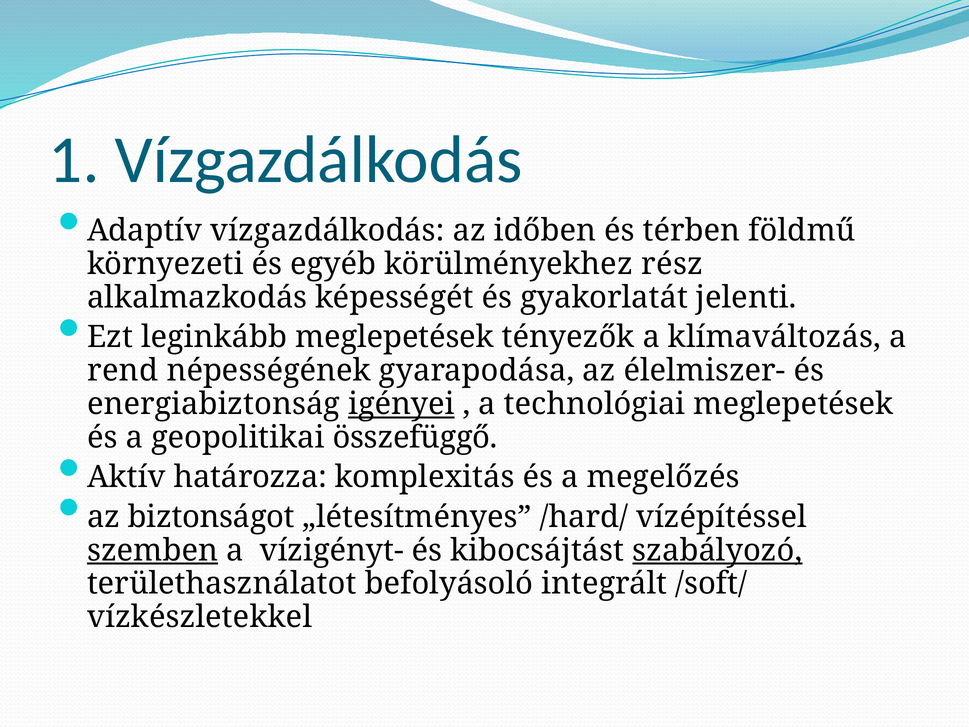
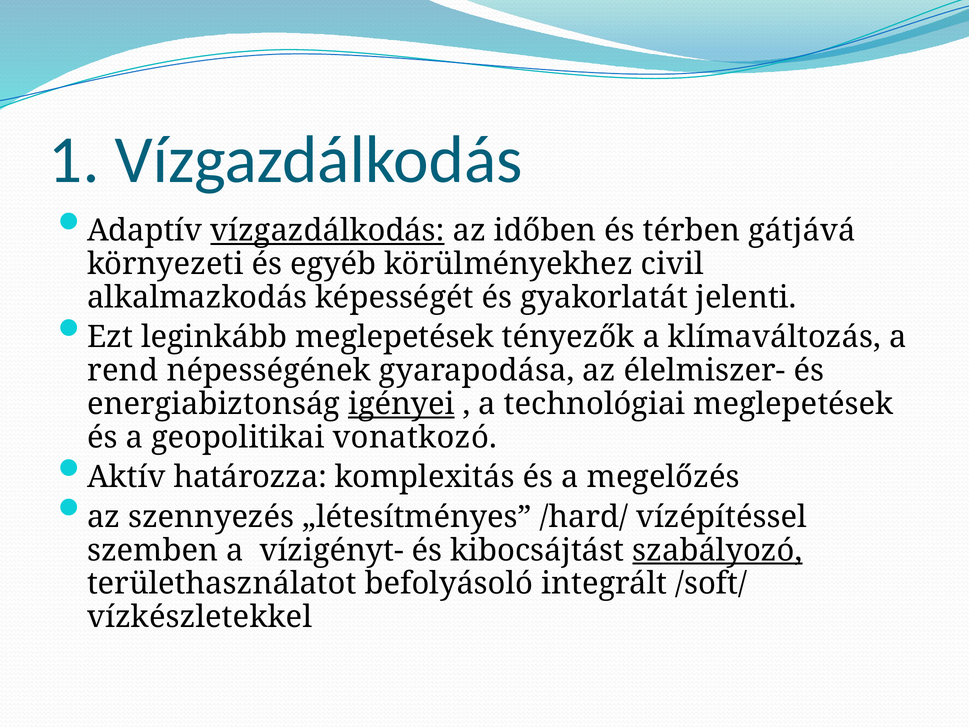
vízgazdálkodás underline: none -> present (328, 231)
földmű: földmű -> gátjává (802, 231)
rész: rész -> civil (672, 264)
összefüggő: összefüggő -> vonatkozó (415, 437)
biztonságot: biztonságot -> szennyezés (211, 517)
szemben underline: present -> none (153, 550)
